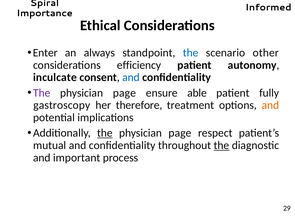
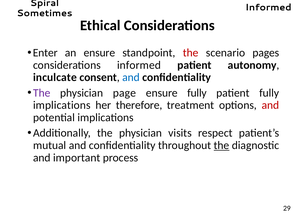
Importance: Importance -> Sometimes (45, 13)
an always: always -> ensure (99, 53)
the colour: blue -> red (191, 53)
other: other -> pages (266, 53)
considerations efficiency: efficiency -> informed (139, 65)
ensure able: able -> fully (197, 93)
gastroscopy: gastroscopy -> implications (62, 105)
and colour: orange -> red (270, 105)
the underline: present -> none (105, 133)
page: page -> visits (180, 133)
